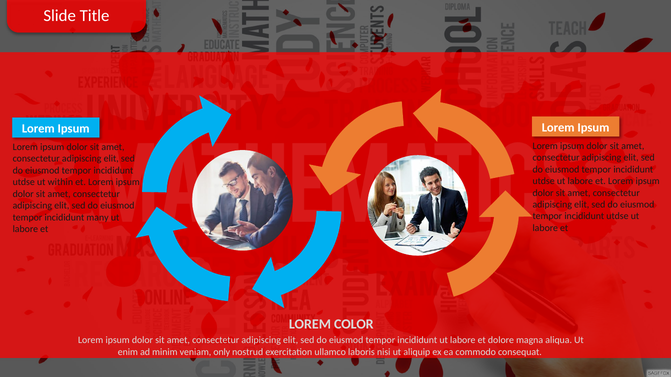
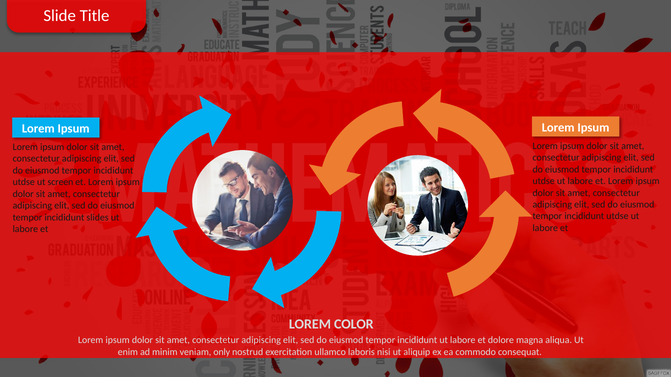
within: within -> screen (60, 182)
many: many -> slides (98, 218)
